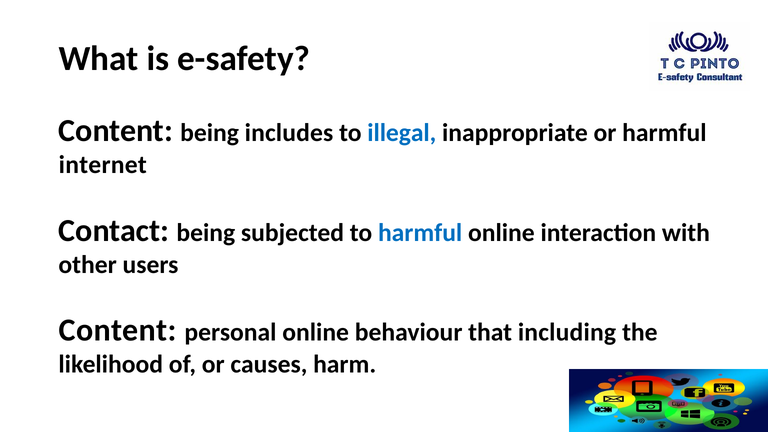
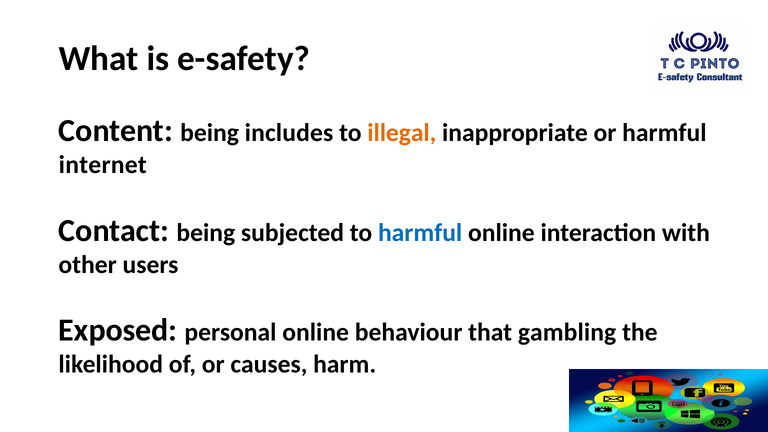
illegal colour: blue -> orange (402, 133)
Content: Content -> Exposed (118, 330)
including: including -> gambling (567, 333)
